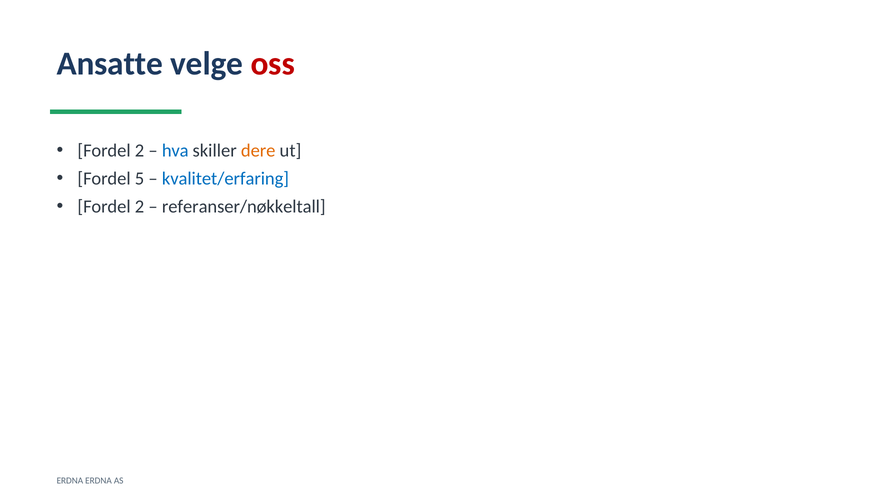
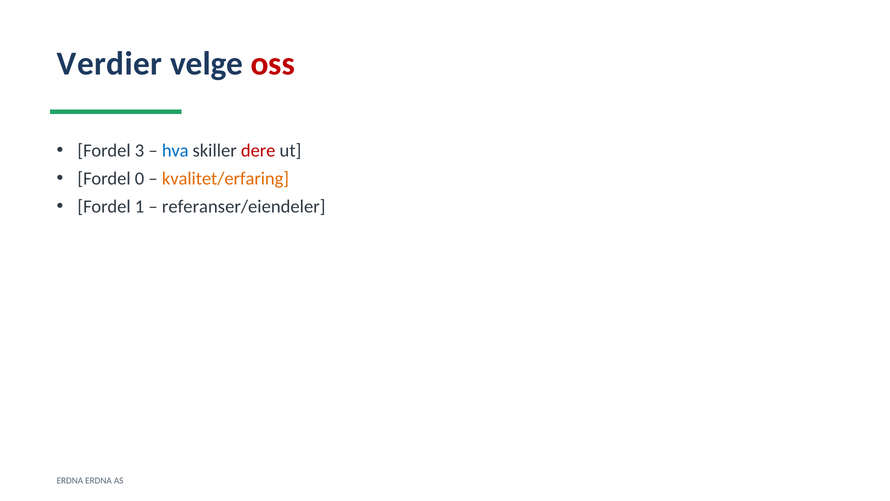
Ansatte: Ansatte -> Verdier (109, 64)
2: 2 -> 3 (140, 151)
dere colour: orange -> red (258, 151)
5: 5 -> 0 (140, 179)
kvalitet/erfaring colour: blue -> orange (225, 179)
2: 2 -> 1 (140, 206)
referanser/nøkkeltall: referanser/nøkkeltall -> referanser/eiendeler (244, 206)
